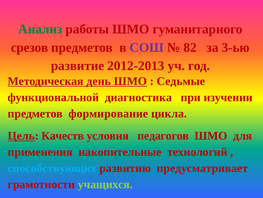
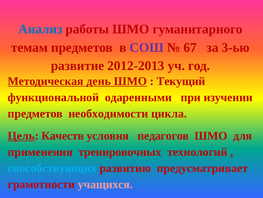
Анализ colour: green -> blue (40, 29)
срезов: срезов -> темам (29, 47)
82: 82 -> 67 (190, 47)
Седьмые: Седьмые -> Текущий (181, 81)
диагностика: диагностика -> одаренными (138, 97)
формирование: формирование -> необходимости (108, 113)
накопительные: накопительные -> тренировочных (120, 151)
учащихся colour: light green -> pink (105, 184)
